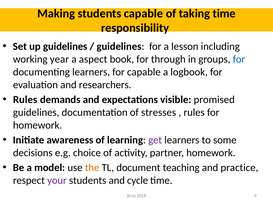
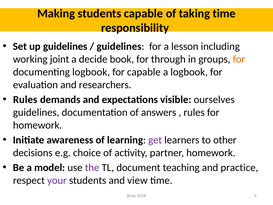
year: year -> joint (60, 59)
aspect: aspect -> decide (93, 59)
for colour: blue -> orange (239, 59)
documenting learners: learners -> logbook (91, 72)
promised: promised -> ourselves (214, 99)
stresses: stresses -> answers (159, 112)
some: some -> other (225, 140)
the colour: orange -> purple (92, 167)
cycle: cycle -> view (137, 180)
